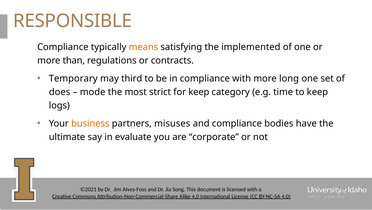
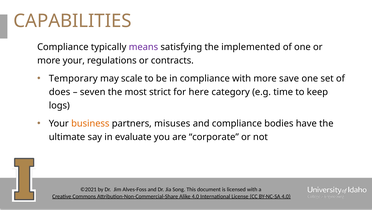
RESPONSIBLE: RESPONSIBLE -> CAPABILITIES (73, 21)
means colour: orange -> purple (143, 47)
more than: than -> your (74, 60)
third: third -> scale (132, 78)
long: long -> save (289, 78)
mode: mode -> seven (93, 92)
for keep: keep -> here (199, 92)
